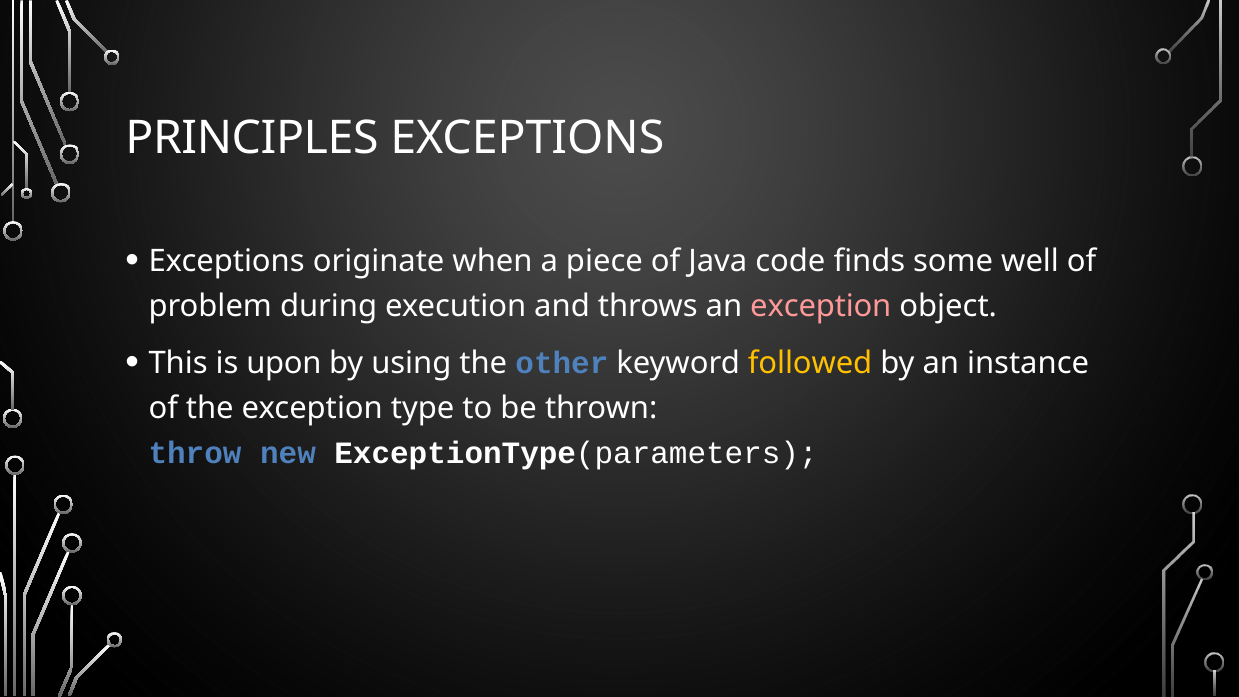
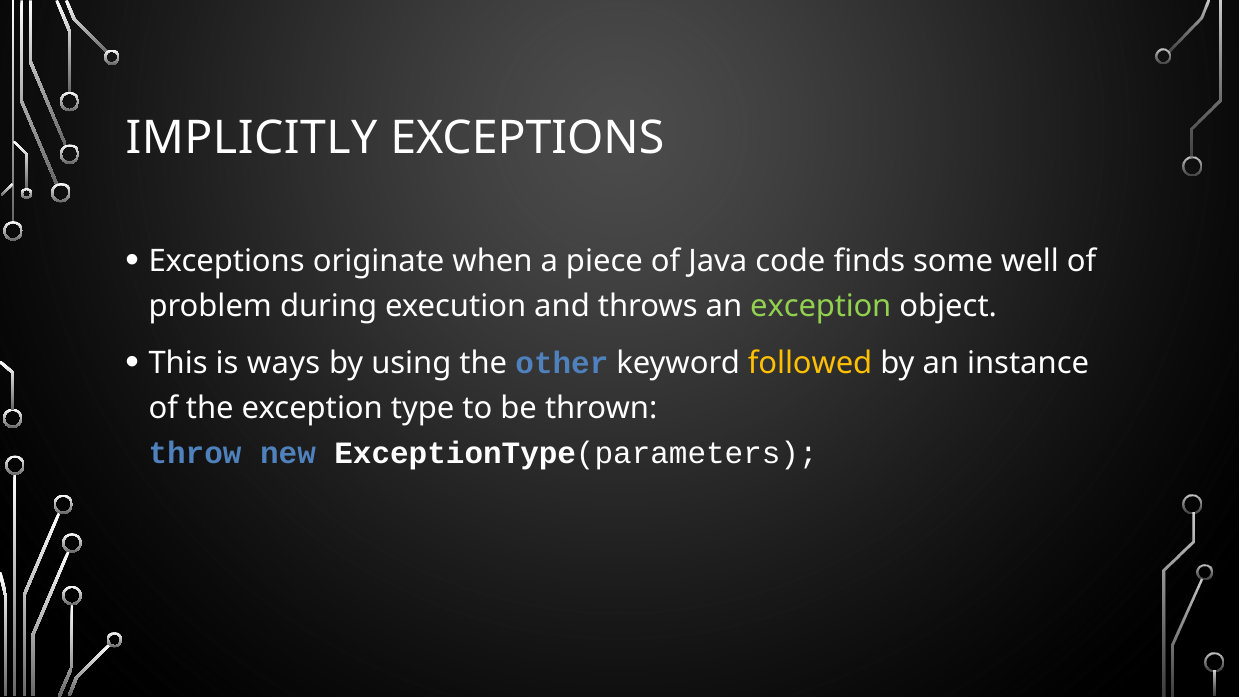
PRINCIPLES: PRINCIPLES -> IMPLICITLY (252, 138)
exception colour: pink -> light green (821, 306)
upon: upon -> ways (284, 364)
